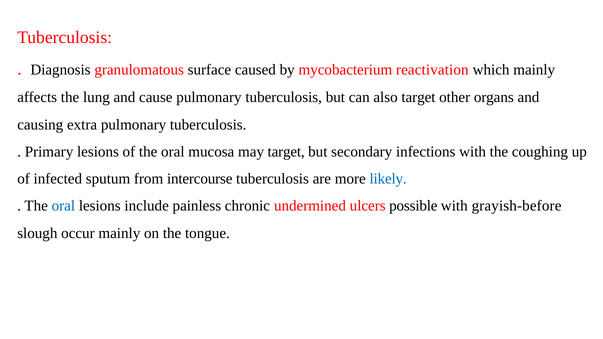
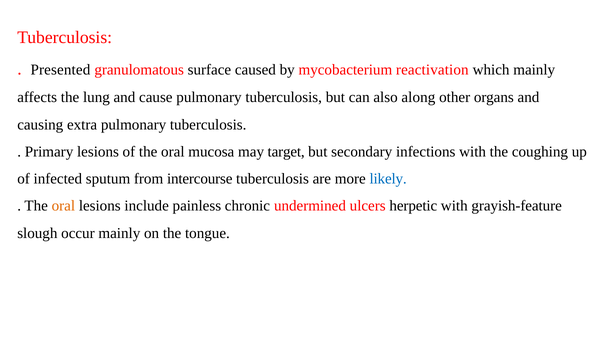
Diagnosis: Diagnosis -> Presented (60, 70)
also target: target -> along (418, 98)
oral colour: blue -> orange (63, 206)
possible: possible -> herpetic (413, 206)
grayish-before: grayish-before -> grayish-feature (517, 206)
